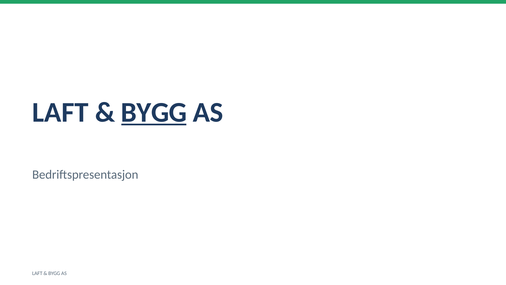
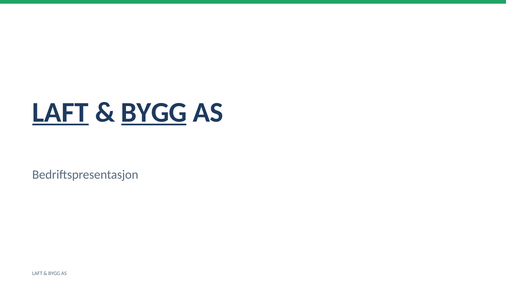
LAFT underline: none -> present (60, 112)
